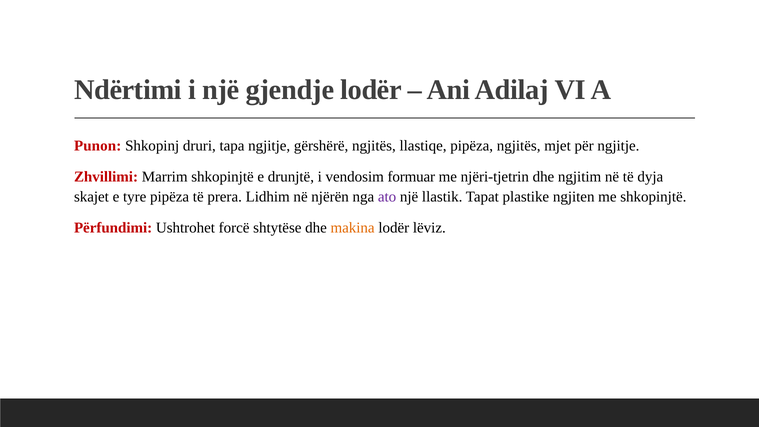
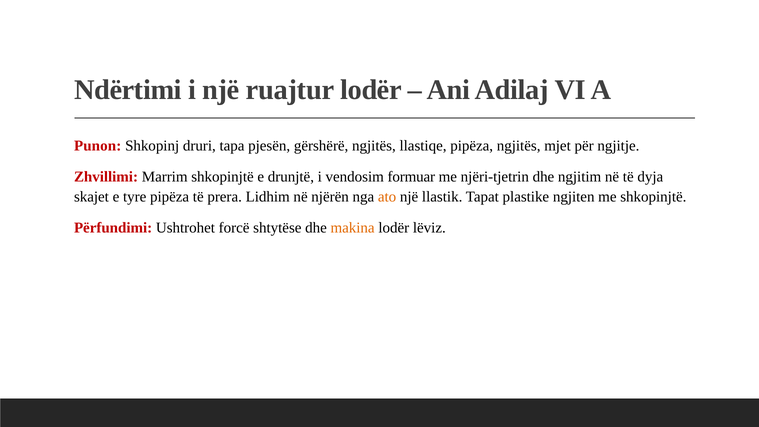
gjendje: gjendje -> ruajtur (290, 90)
tapa ngjitje: ngjitje -> pjesën (269, 146)
ato colour: purple -> orange (387, 197)
